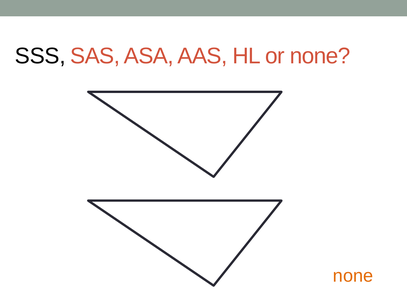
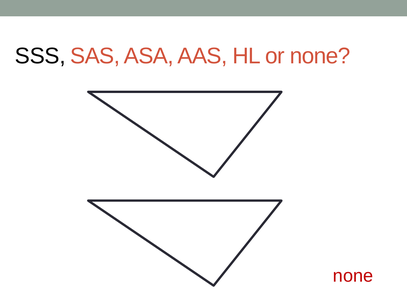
none colour: orange -> red (353, 275)
